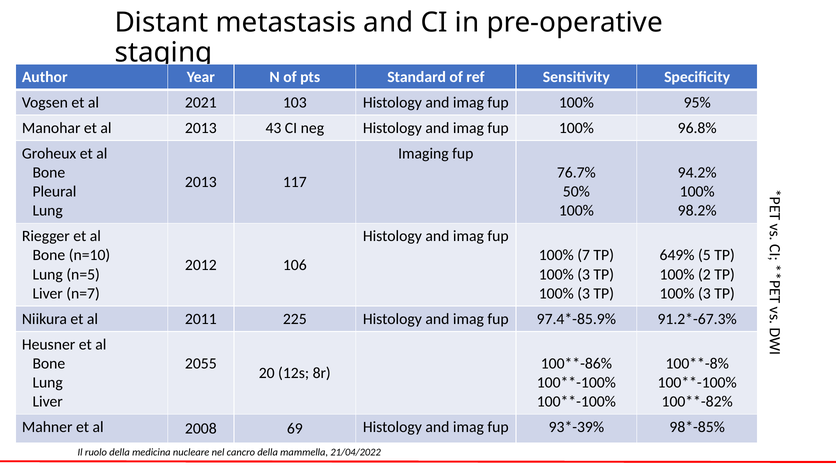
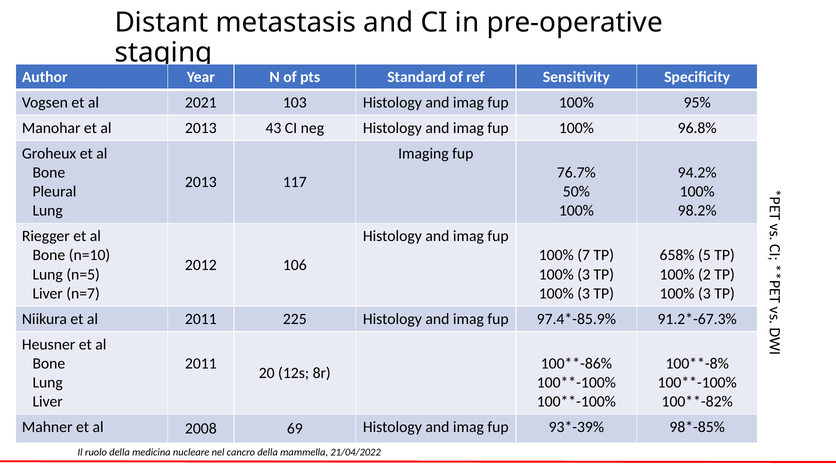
649%: 649% -> 658% (677, 255)
2055: 2055 -> 2011 (201, 364)
